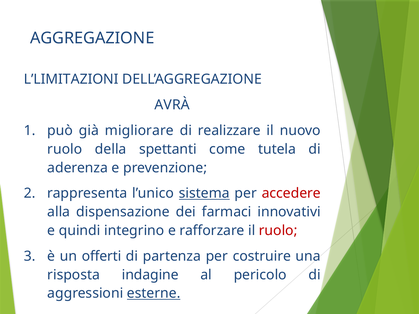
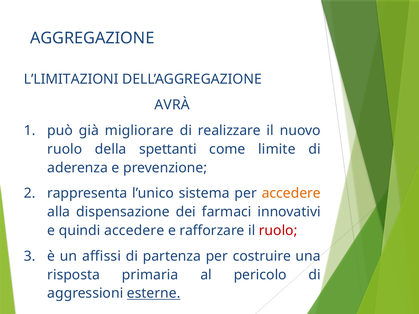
tutela: tutela -> limite (277, 149)
sistema underline: present -> none (204, 193)
accedere colour: red -> orange (291, 193)
quindi integrino: integrino -> accedere (134, 231)
offerti: offerti -> affissi (102, 256)
indagine: indagine -> primaria (150, 275)
